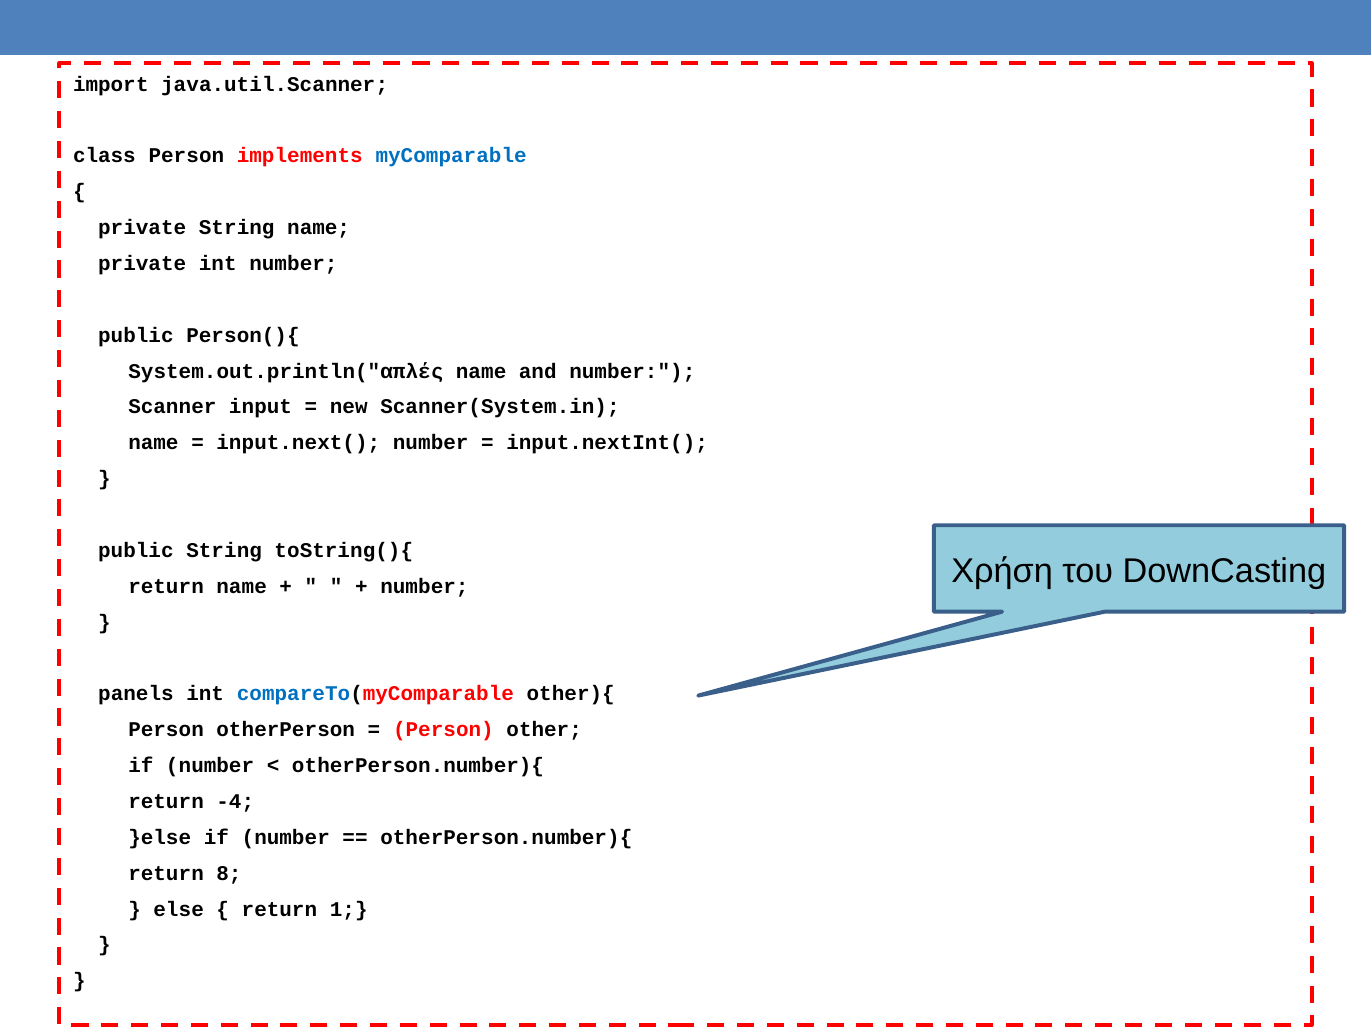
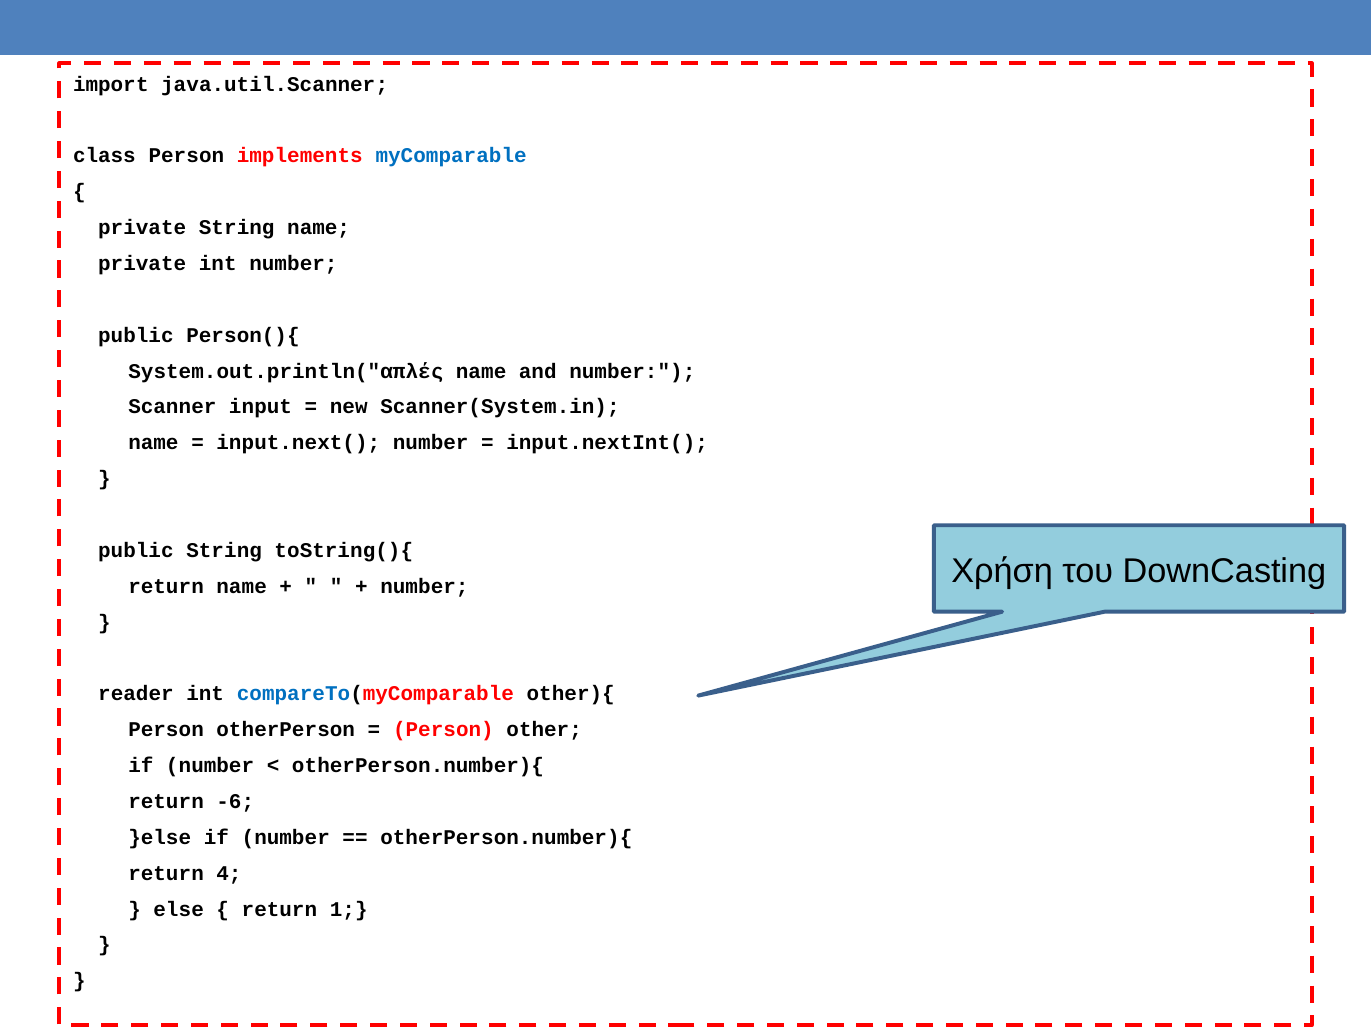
panels: panels -> reader (136, 693)
-4: -4 -> -6 (235, 801)
8: 8 -> 4 (229, 873)
